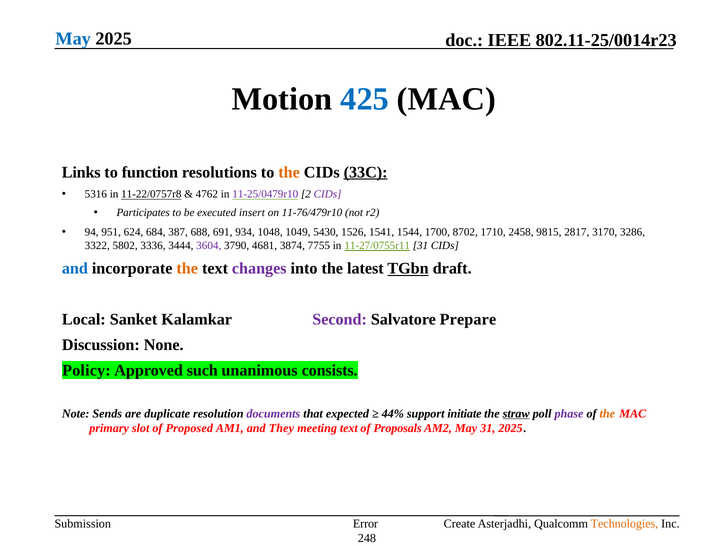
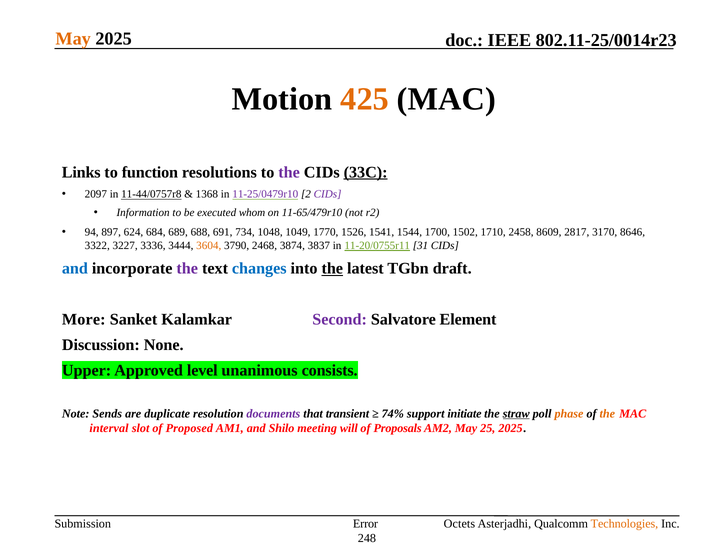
May colour: blue -> orange (73, 39)
425 colour: blue -> orange (365, 99)
the colour: orange -> purple (289, 172)
5316: 5316 -> 2097 (96, 194)
11-22/0757r8: 11-22/0757r8 -> 11-44/0757r8 (151, 194)
4762: 4762 -> 1368 (207, 194)
Participates: Participates -> Information (143, 213)
insert: insert -> whom (252, 213)
11-76/479r10: 11-76/479r10 -> 11-65/479r10 (312, 213)
951: 951 -> 897 (111, 232)
387: 387 -> 689 (178, 232)
934: 934 -> 734 (245, 232)
5430: 5430 -> 1770 (326, 232)
8702: 8702 -> 1502 (465, 232)
9815: 9815 -> 8609 (549, 232)
3286: 3286 -> 8646 (633, 232)
5802: 5802 -> 3227 (125, 246)
3604 colour: purple -> orange (209, 246)
4681: 4681 -> 2468 (265, 246)
7755: 7755 -> 3837 (319, 246)
11-27/0755r11: 11-27/0755r11 -> 11-20/0755r11 (377, 246)
the colour: orange -> purple (187, 268)
changes colour: purple -> blue (259, 268)
the underline: none -> present (332, 268)
TGbn underline: present -> none (408, 268)
Local: Local -> More (84, 319)
Prepare: Prepare -> Element (468, 319)
Policy: Policy -> Upper (87, 370)
such: such -> level (202, 370)
expected: expected -> transient (347, 414)
44%: 44% -> 74% (393, 414)
phase colour: purple -> orange (569, 414)
primary: primary -> interval (109, 428)
They: They -> Shilo (282, 428)
meeting text: text -> will (349, 428)
May 31: 31 -> 25 (488, 428)
Create: Create -> Octets (459, 524)
